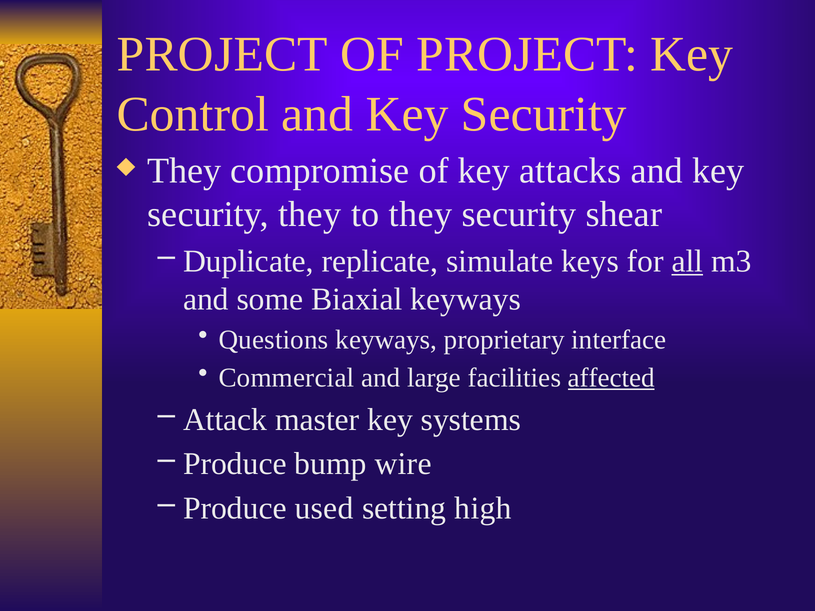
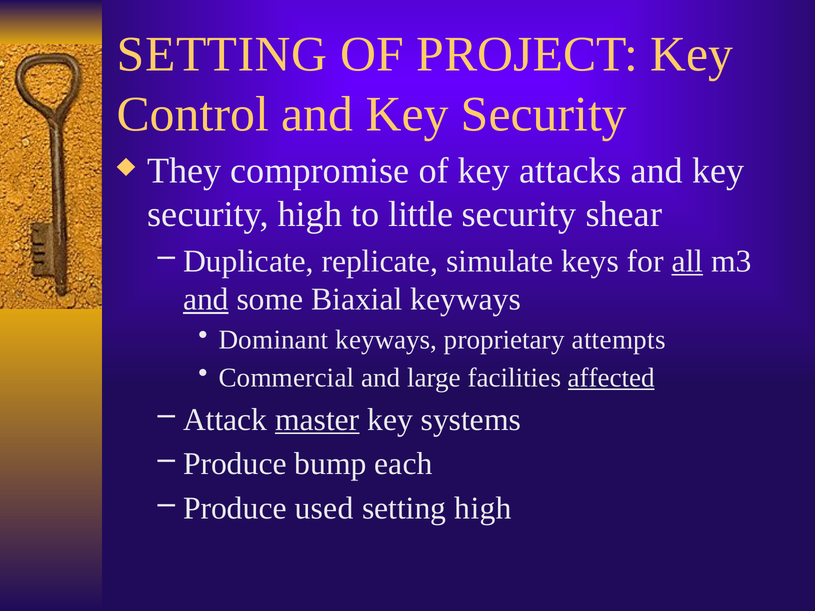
PROJECT: PROJECT -> SETTING (222, 55)
security they: they -> high (310, 214)
to they: they -> little (421, 214)
and underline: none -> present (206, 299)
Questions: Questions -> Dominant (274, 340)
interface: interface -> attempts (619, 340)
master underline: none -> present (317, 420)
wire: wire -> each (403, 464)
